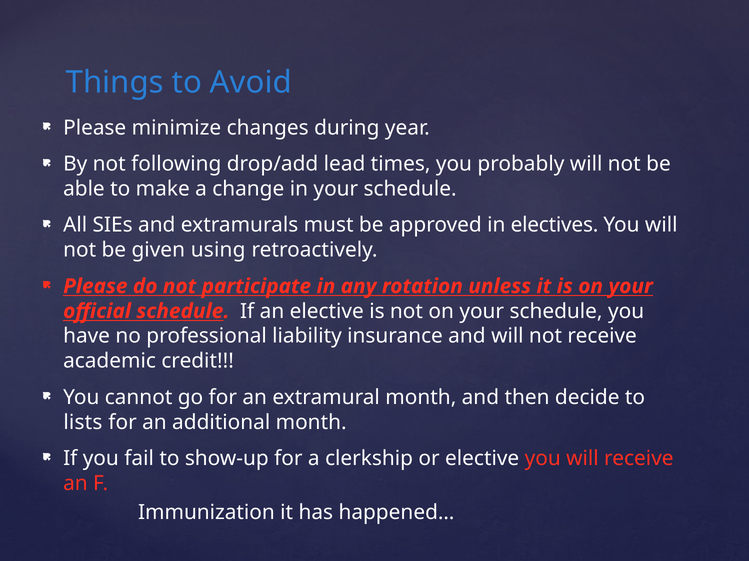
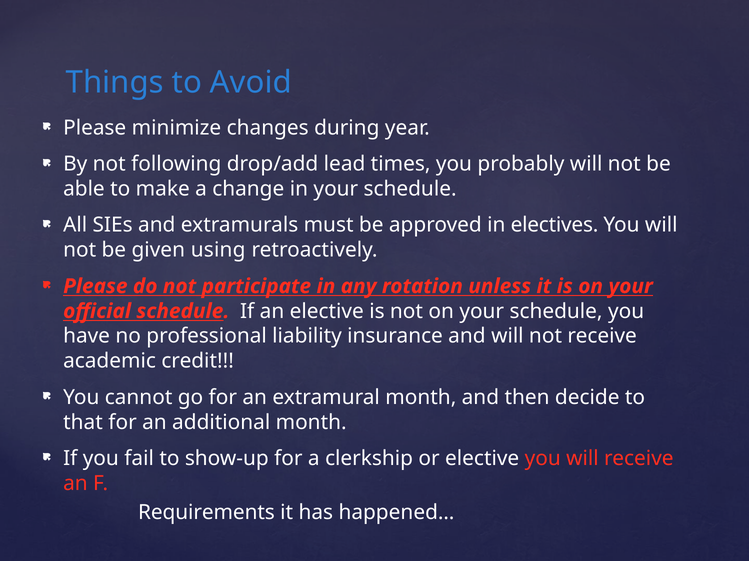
lists: lists -> that (83, 423)
Immunization: Immunization -> Requirements (206, 513)
